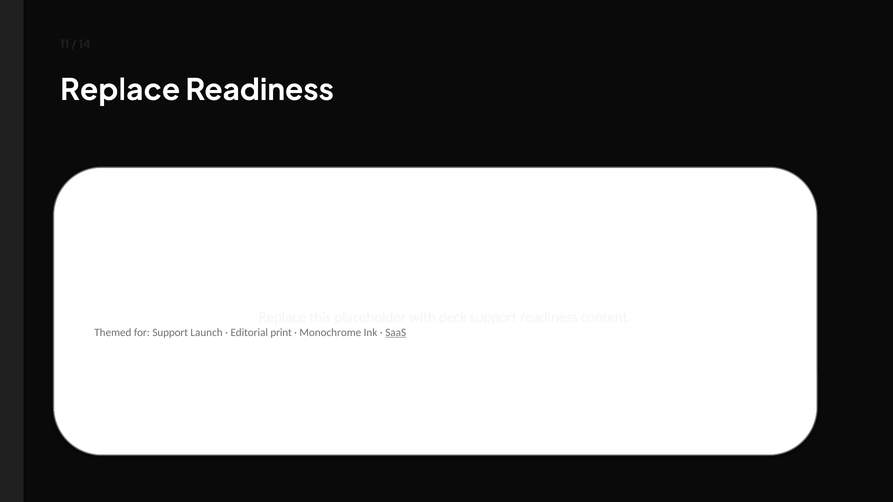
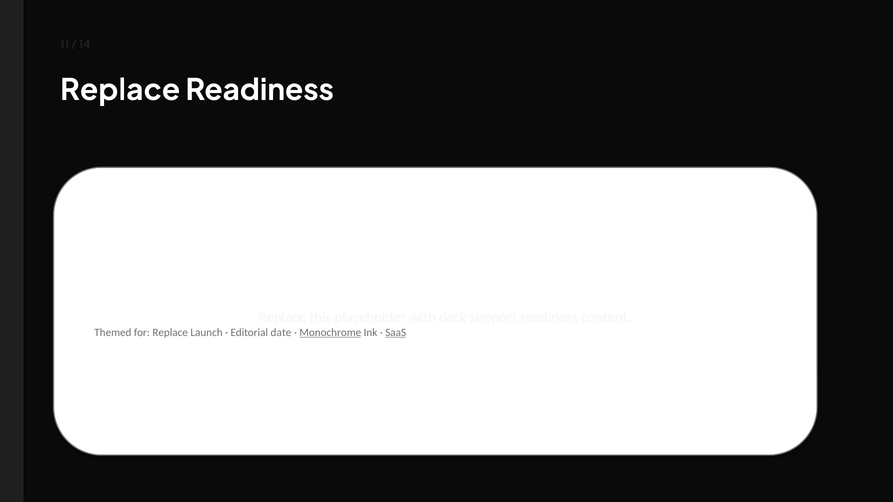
for Support: Support -> Replace (170, 333)
print: print -> date (281, 333)
Monochrome underline: none -> present (330, 333)
